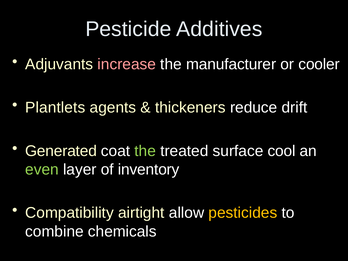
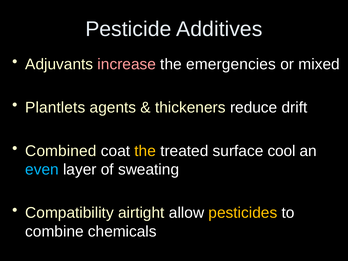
manufacturer: manufacturer -> emergencies (231, 64)
cooler: cooler -> mixed (319, 64)
Generated: Generated -> Combined (61, 151)
the colour: light green -> yellow (145, 151)
even colour: light green -> light blue (42, 170)
inventory: inventory -> sweating (149, 170)
